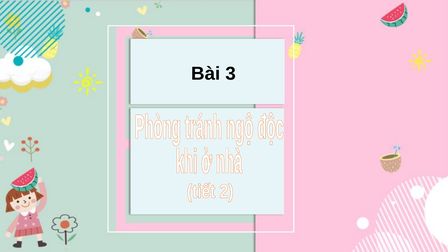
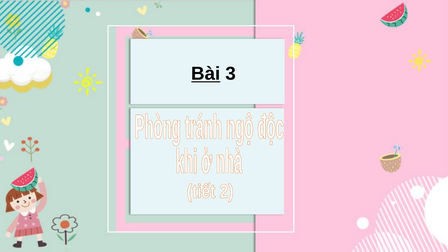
Bài underline: none -> present (206, 74)
